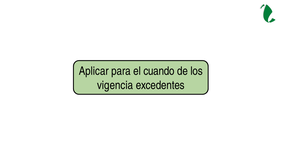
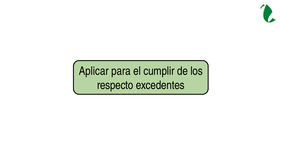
cuando: cuando -> cumplir (159, 71)
vigencia: vigencia -> respecto (115, 85)
